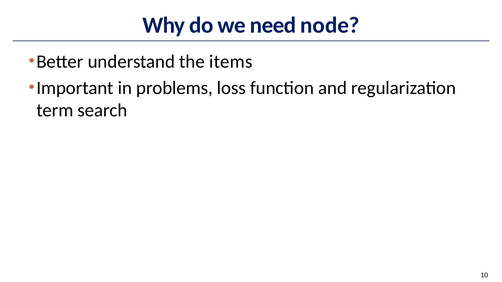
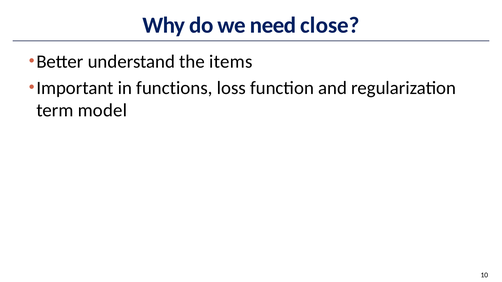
node: node -> close (330, 25)
problems: problems -> functions (174, 88)
search: search -> model (102, 111)
